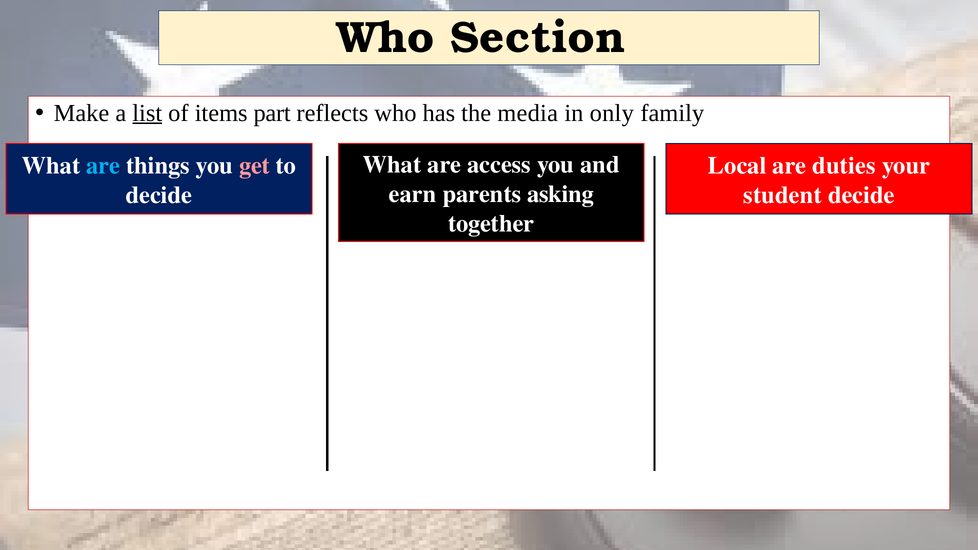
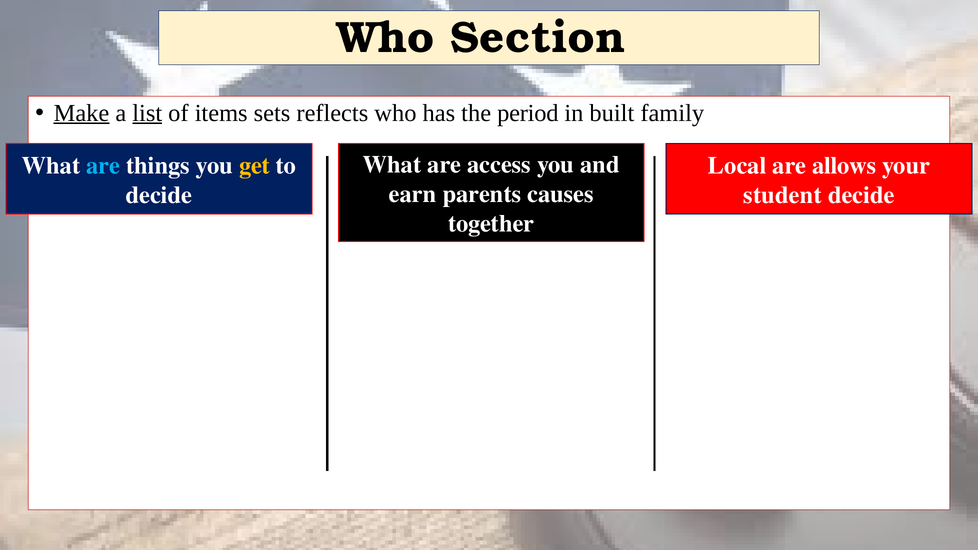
Make underline: none -> present (81, 113)
part: part -> sets (272, 113)
media: media -> period (528, 113)
only: only -> built (612, 113)
get colour: pink -> yellow (254, 166)
duties: duties -> allows (844, 166)
asking: asking -> causes (560, 194)
